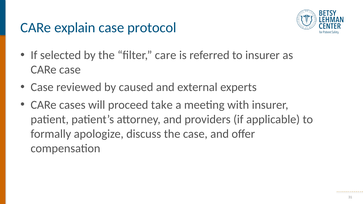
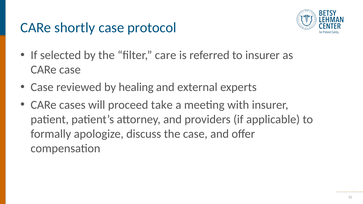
explain: explain -> shortly (75, 28)
caused: caused -> healing (136, 87)
